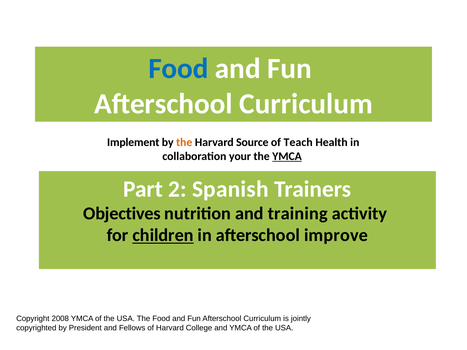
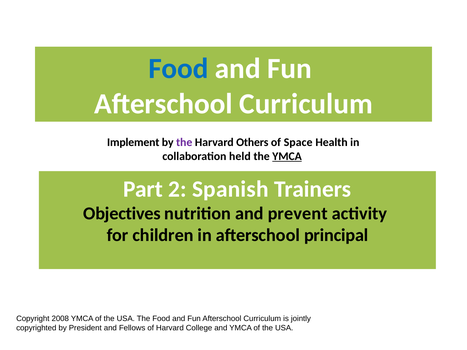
the colour: orange -> purple (184, 142)
Source: Source -> Others (252, 142)
Teach: Teach -> Space (298, 142)
your: your -> held (240, 156)
training: training -> prevent (298, 214)
children underline: present -> none (163, 236)
improve: improve -> principal (336, 236)
